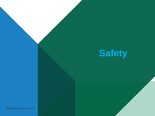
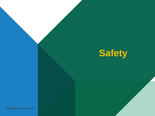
Safety colour: light blue -> yellow (113, 53)
